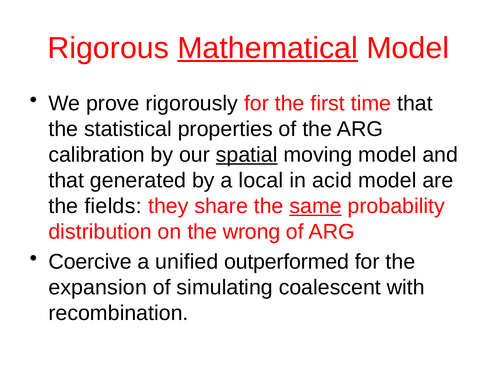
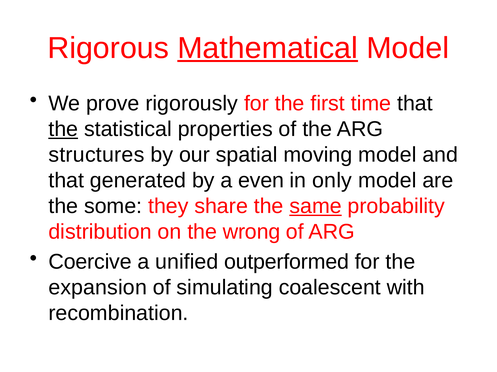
the underline: none -> present (63, 129)
calibration: calibration -> structures (96, 155)
spatial underline: present -> none (247, 155)
local: local -> even (261, 181)
acid: acid -> only (332, 181)
fields: fields -> some (113, 207)
